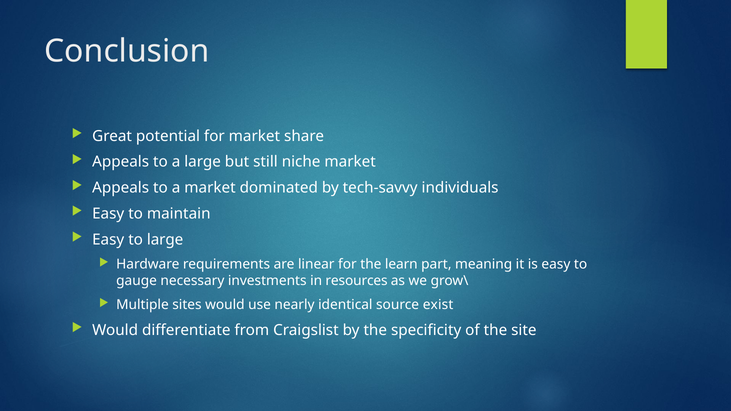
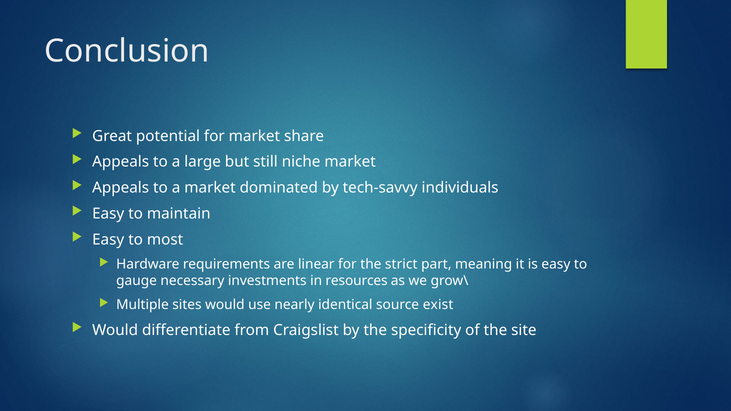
to large: large -> most (165, 240)
learn: learn -> strict (401, 265)
